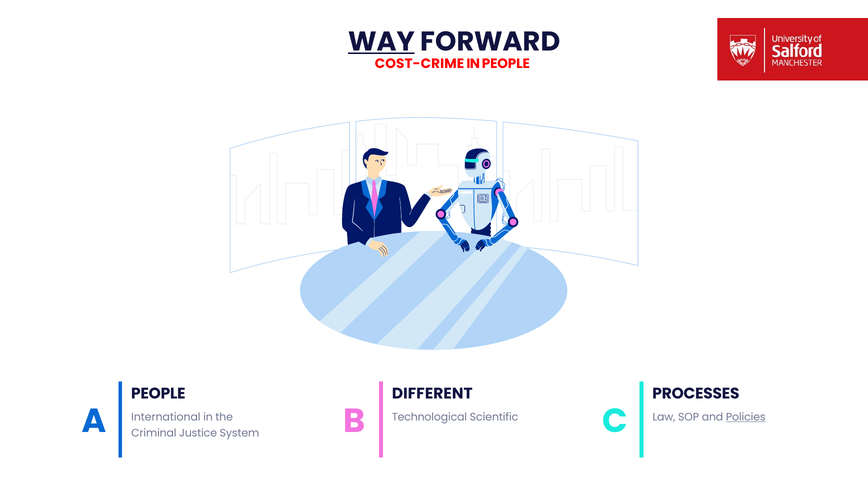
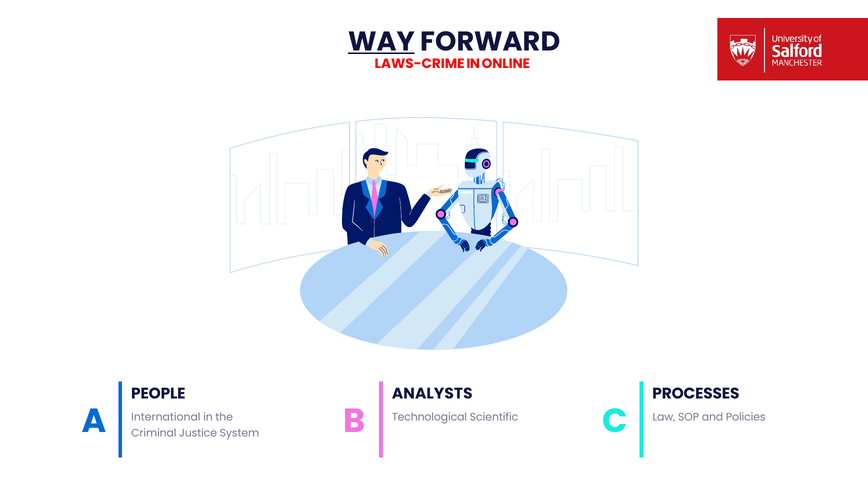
COST-CRIME: COST-CRIME -> LAWS-CRIME (420, 64)
IN PEOPLE: PEOPLE -> ONLINE (506, 64)
DIFFERENT: DIFFERENT -> ANALYSTS (432, 393)
Policies underline: present -> none (746, 416)
